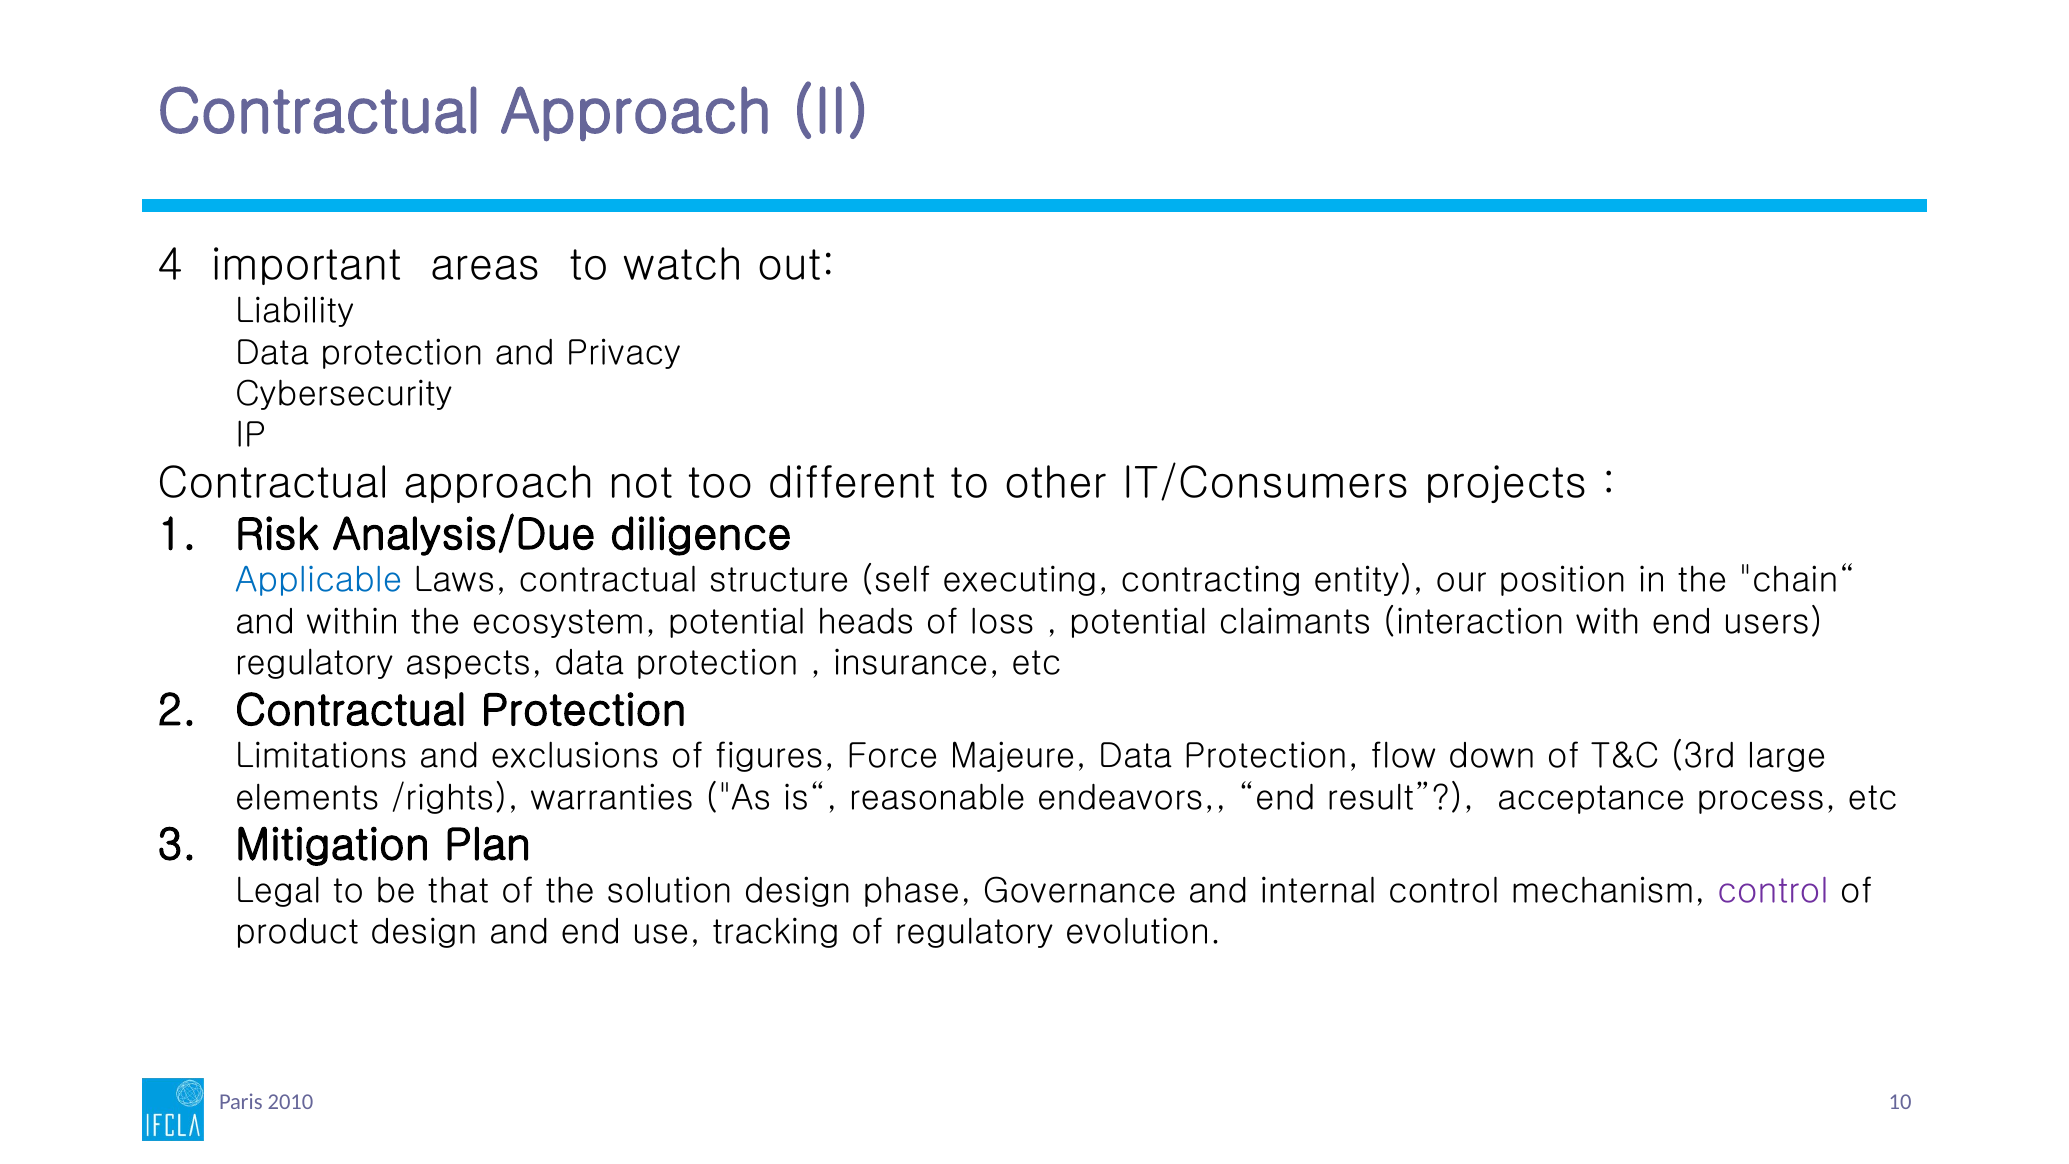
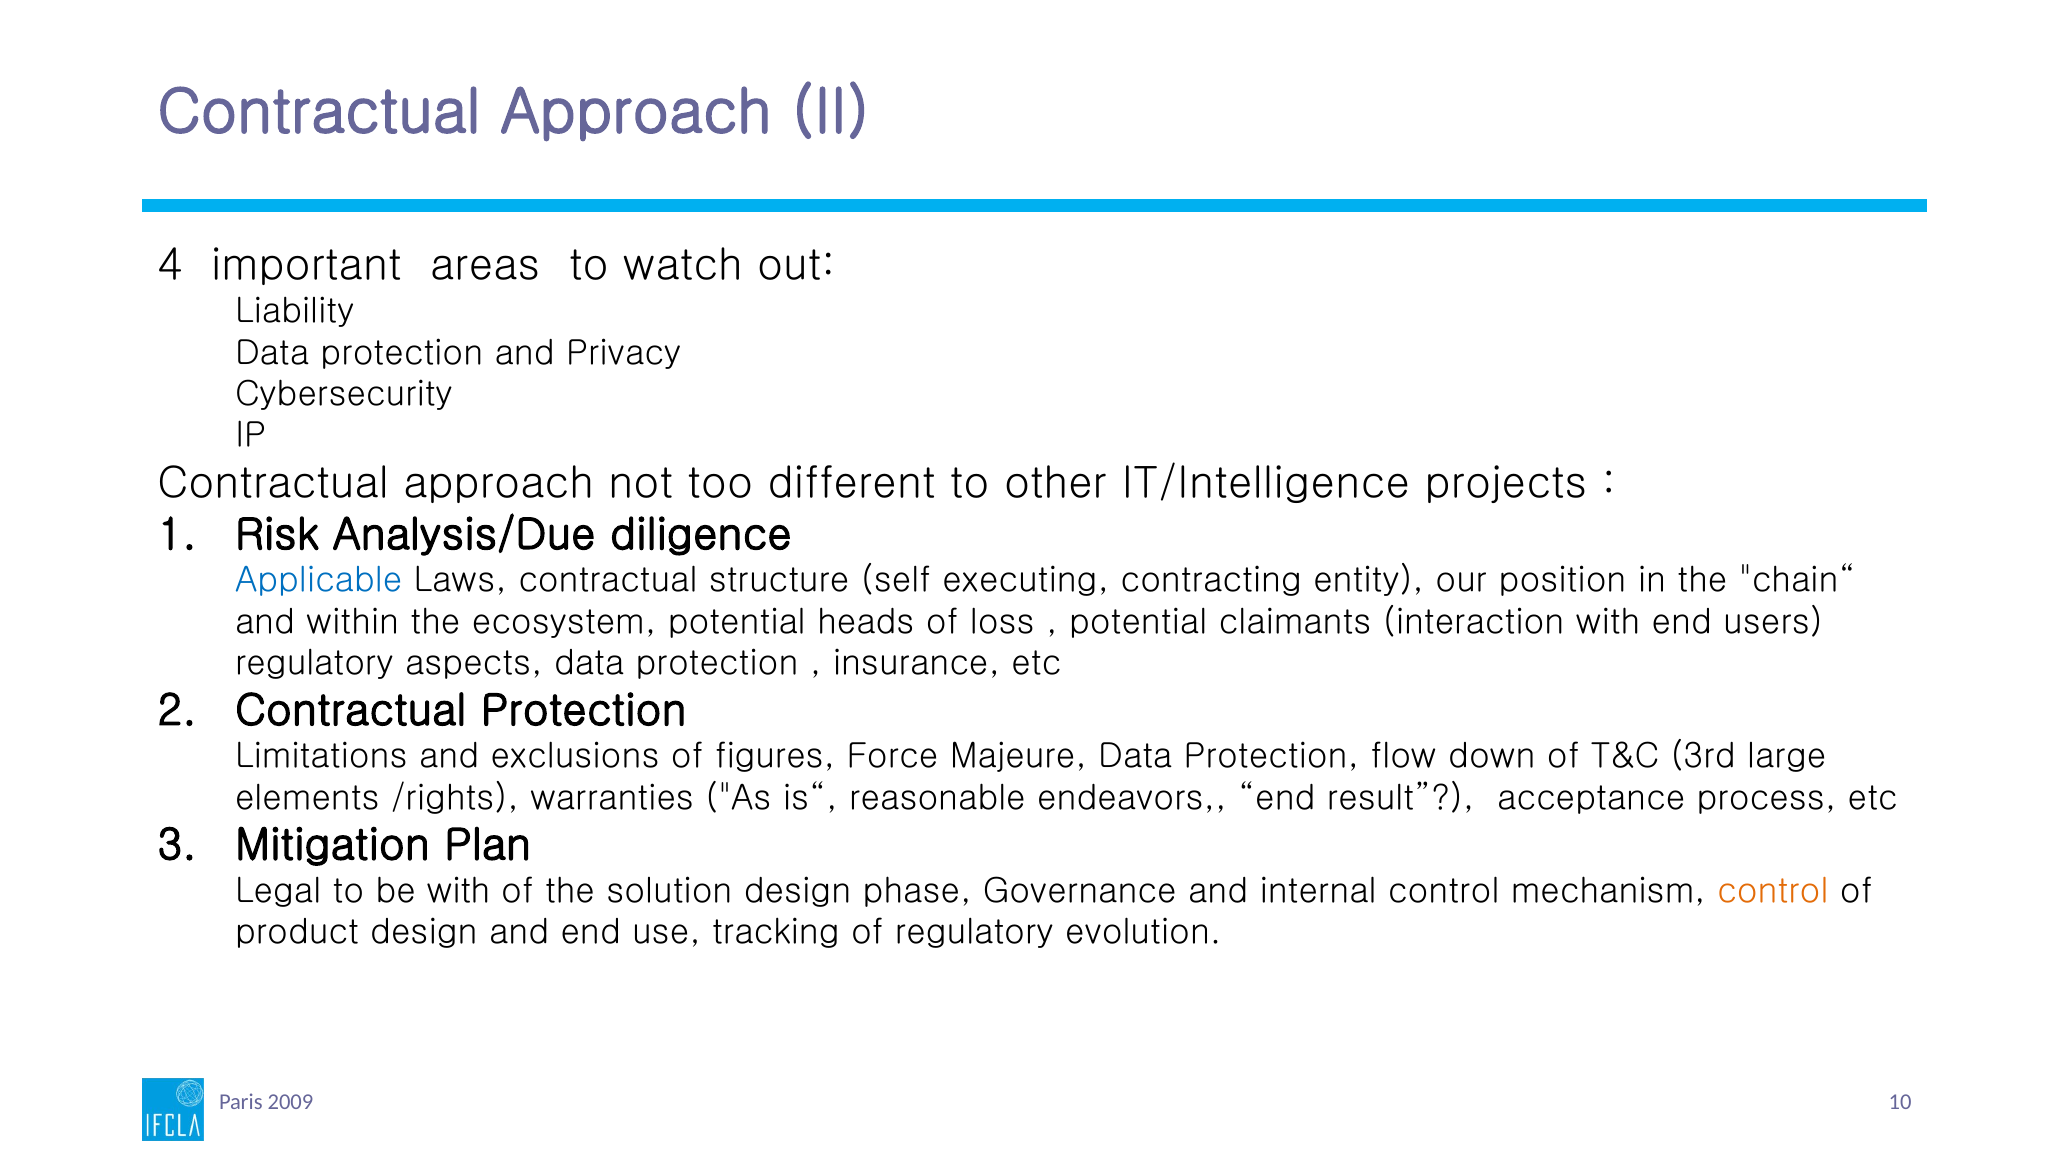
IT/Consumers: IT/Consumers -> IT/Intelligence (1266, 483)
be that: that -> with (459, 891)
control colour: purple -> orange (1773, 891)
2010: 2010 -> 2009 (290, 1101)
